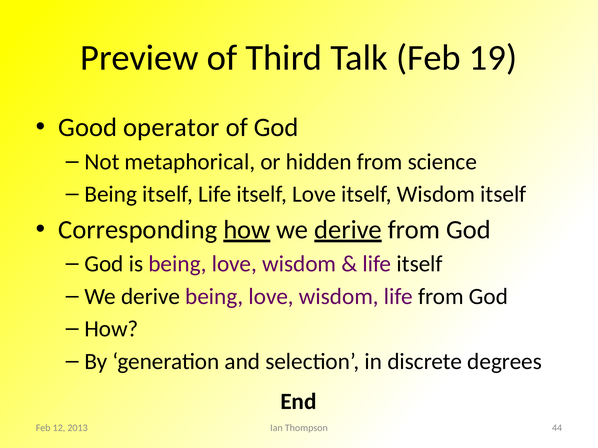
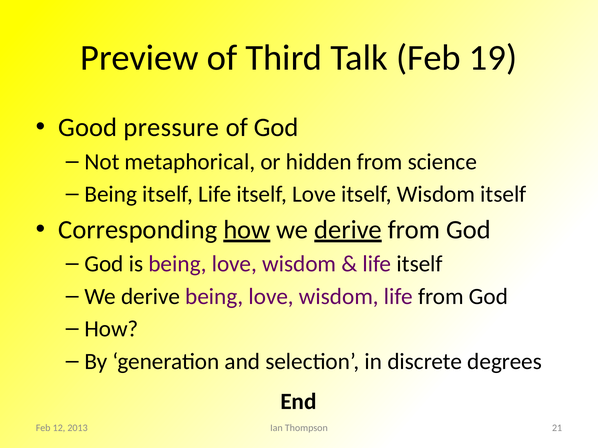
operator: operator -> pressure (171, 128)
44: 44 -> 21 (557, 428)
